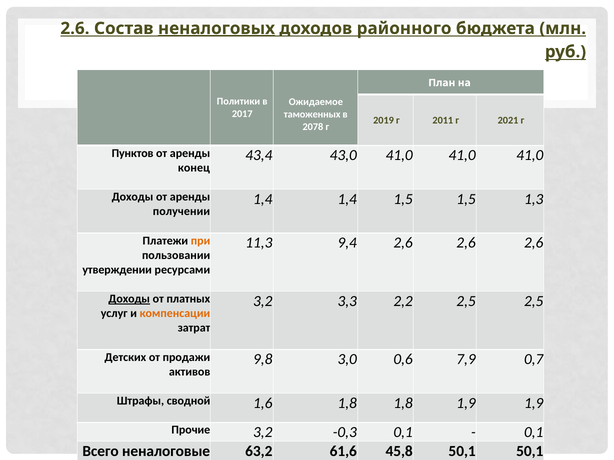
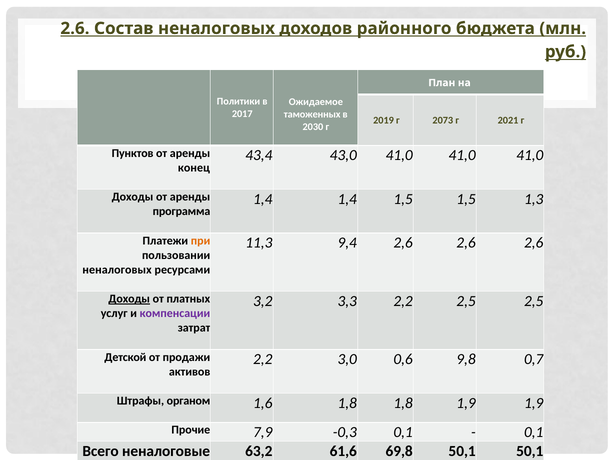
неналоговых underline: present -> none (216, 28)
2011: 2011 -> 2073 (443, 120)
2078: 2078 -> 2030 (313, 127)
получении: получении -> программа (182, 212)
утверждении: утверждении -> неналоговых (117, 270)
компенсации colour: orange -> purple (175, 314)
Детских: Детских -> Детской (125, 357)
9,8: 9,8 -> 2,2 (263, 360)
7,9: 7,9 -> 9,8 (466, 360)
сводной: сводной -> органом (189, 401)
Прочие 3,2: 3,2 -> 7,9 (263, 433)
45,8: 45,8 -> 69,8 (399, 452)
